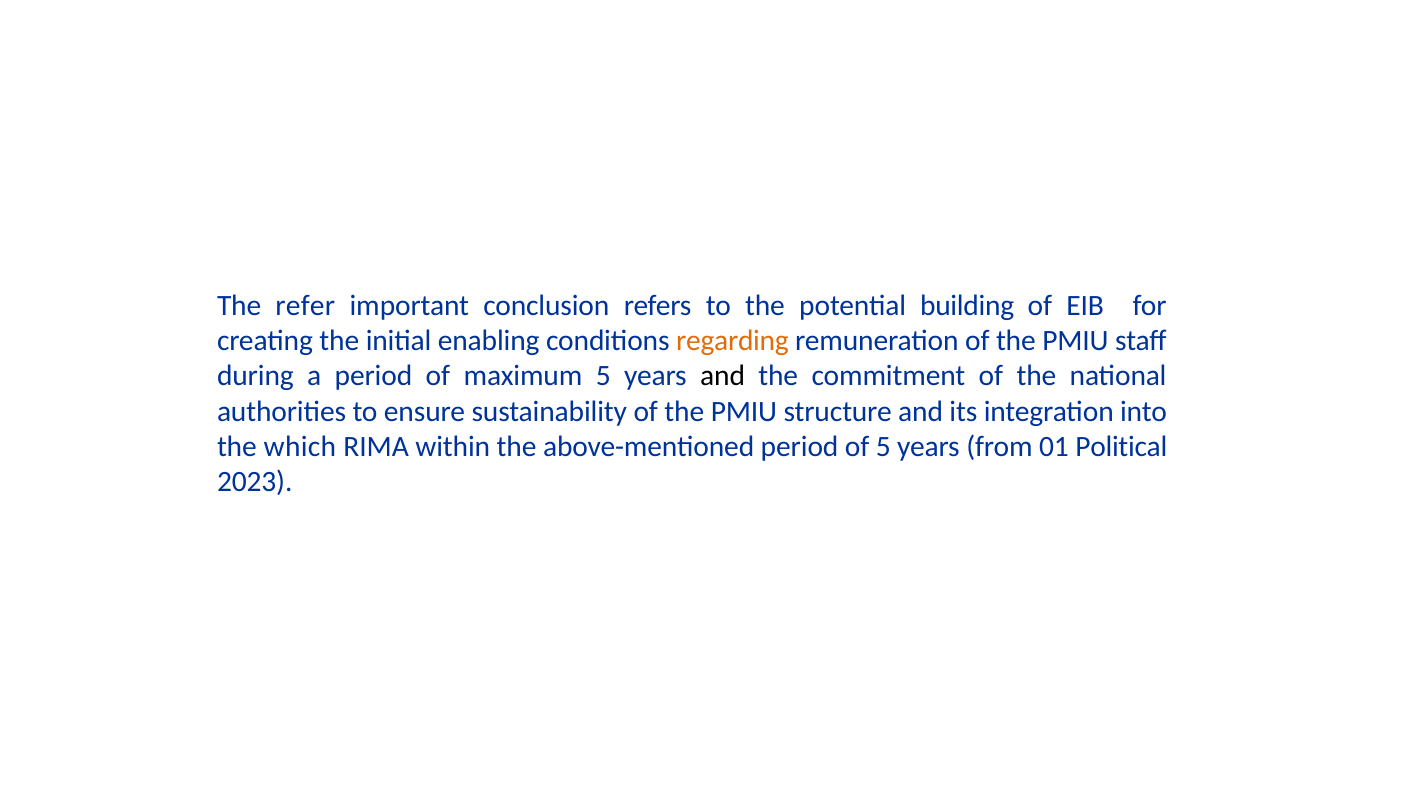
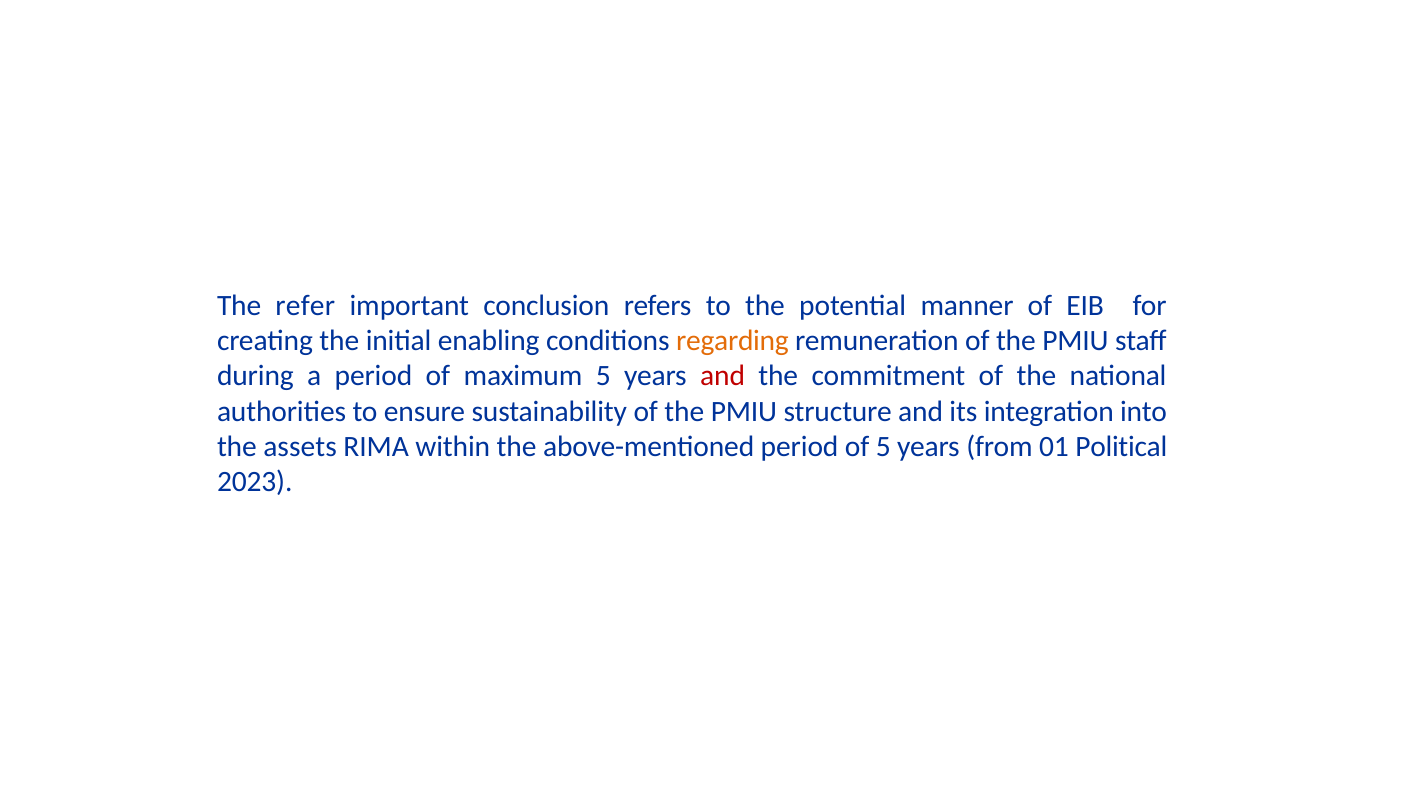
building: building -> manner (967, 305)
and colour: black -> red (723, 376)
which: which -> assets (300, 447)
